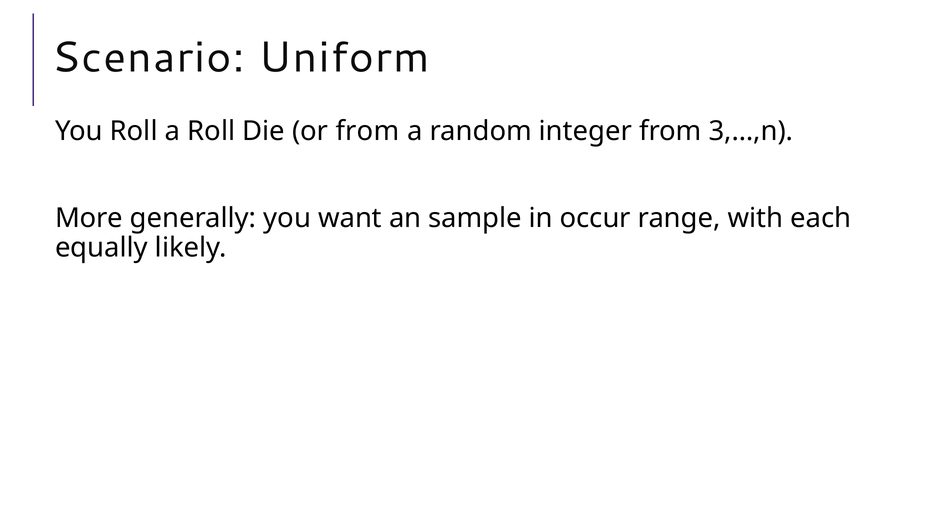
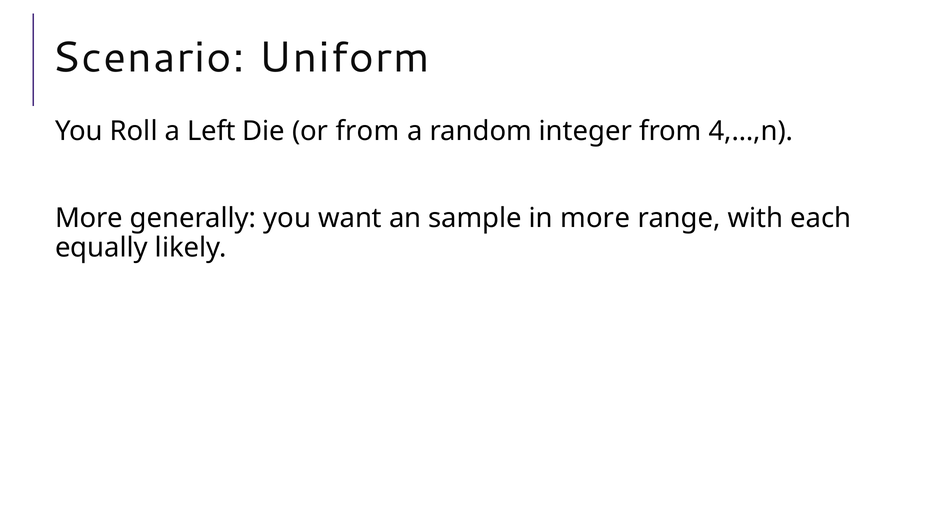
a Roll: Roll -> Left (211, 131)
3,…,n: 3,…,n -> 4,…,n (751, 131)
in occur: occur -> more (595, 218)
